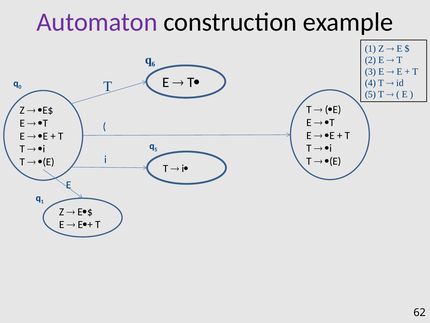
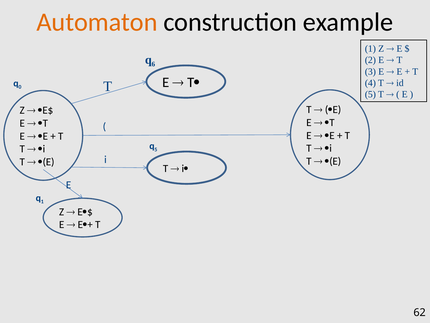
Automaton colour: purple -> orange (97, 22)
